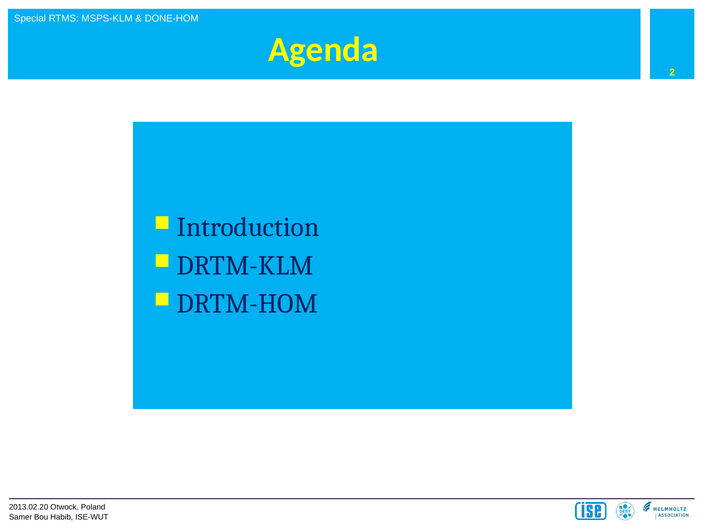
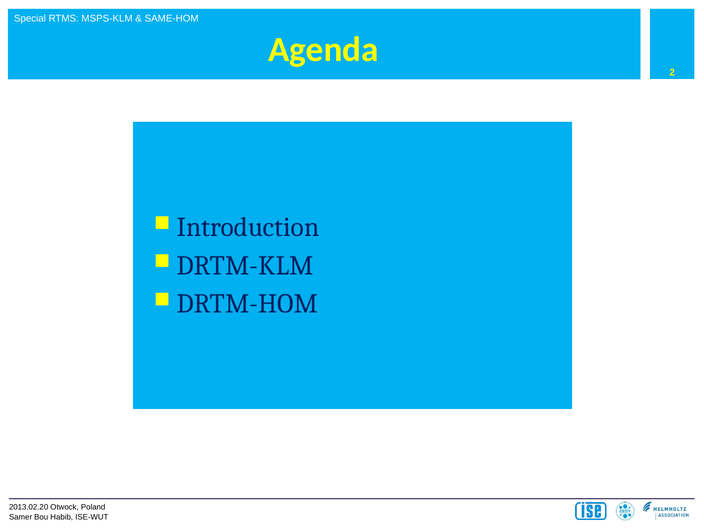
DONE-HOM: DONE-HOM -> SAME-HOM (172, 19)
